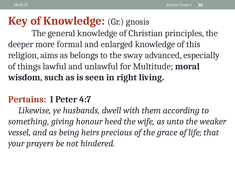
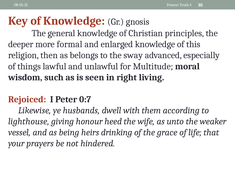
aims: aims -> then (49, 55)
Pertains: Pertains -> Rejoiced (27, 99)
4:7: 4:7 -> 0:7 (85, 99)
something: something -> lighthouse (29, 121)
precious: precious -> drinking (117, 132)
